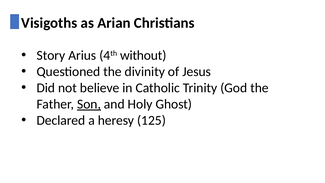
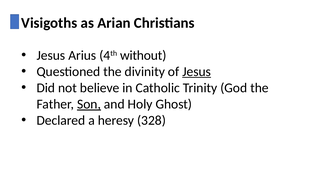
Story: Story -> Jesus (51, 55)
Jesus underline: none -> present (197, 72)
125: 125 -> 328 (152, 120)
